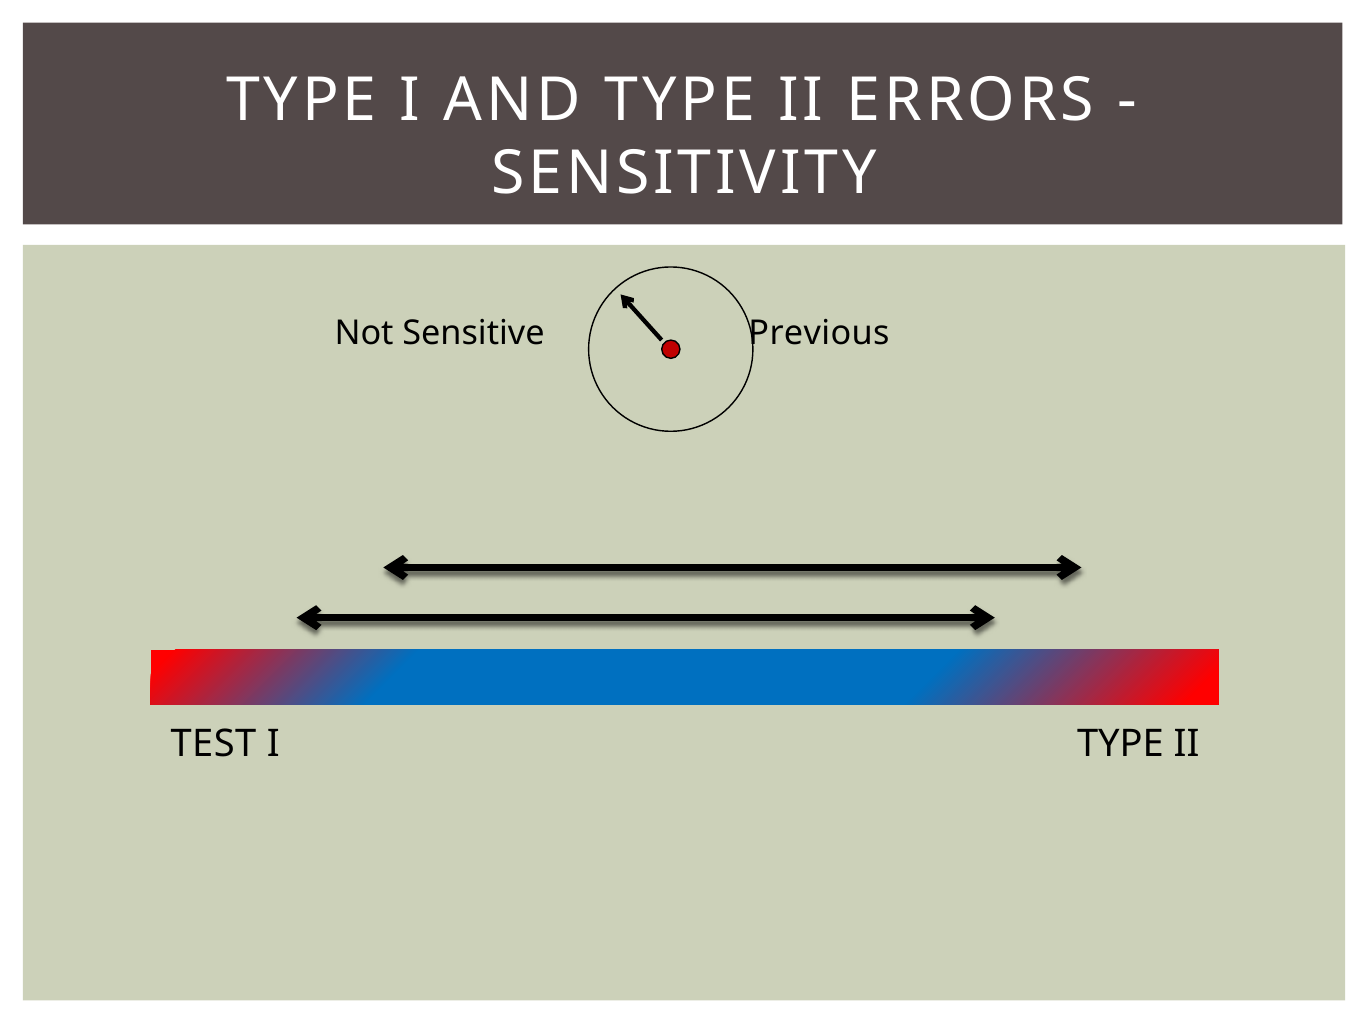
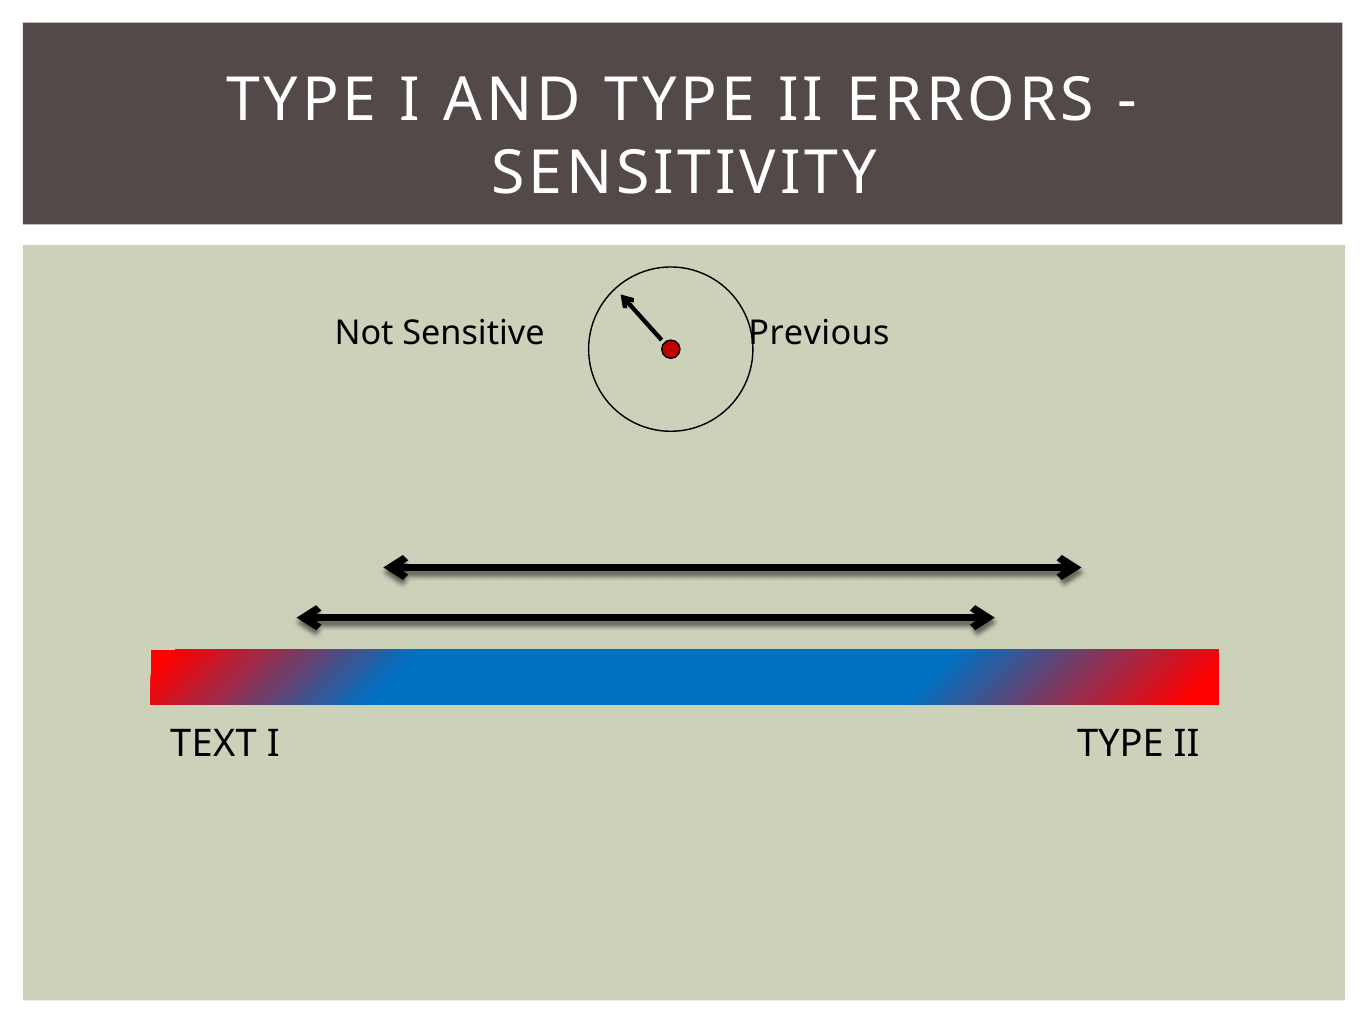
TEST: TEST -> TEXT (213, 744)
